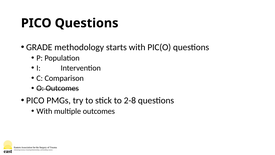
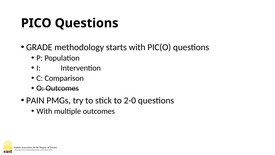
PICO: PICO -> PAIN (35, 100)
2-8: 2-8 -> 2-0 (130, 100)
